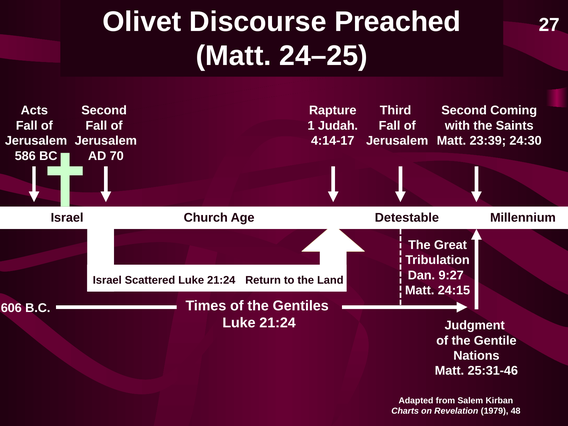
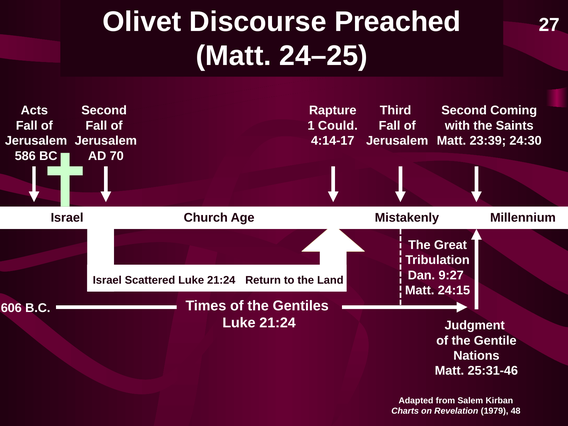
Judah: Judah -> Could (338, 126)
Detestable: Detestable -> Mistakenly (407, 218)
